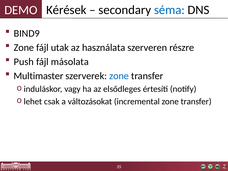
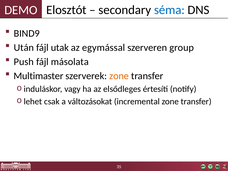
Kérések: Kérések -> Elosztót (66, 10)
Zone: Zone -> Után (24, 48)
használata: használata -> egymással (104, 48)
részre: részre -> group (182, 48)
zone colour: blue -> orange (119, 76)
